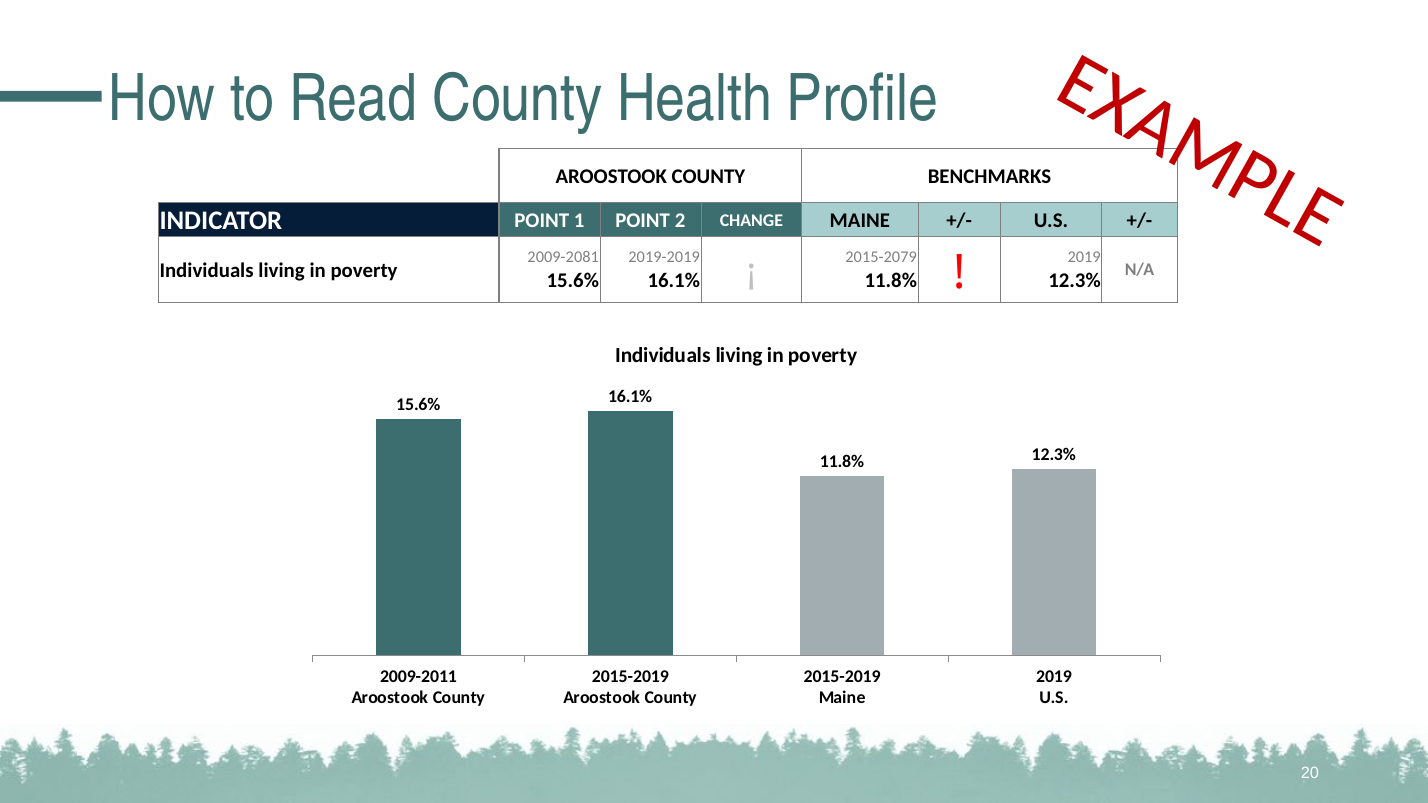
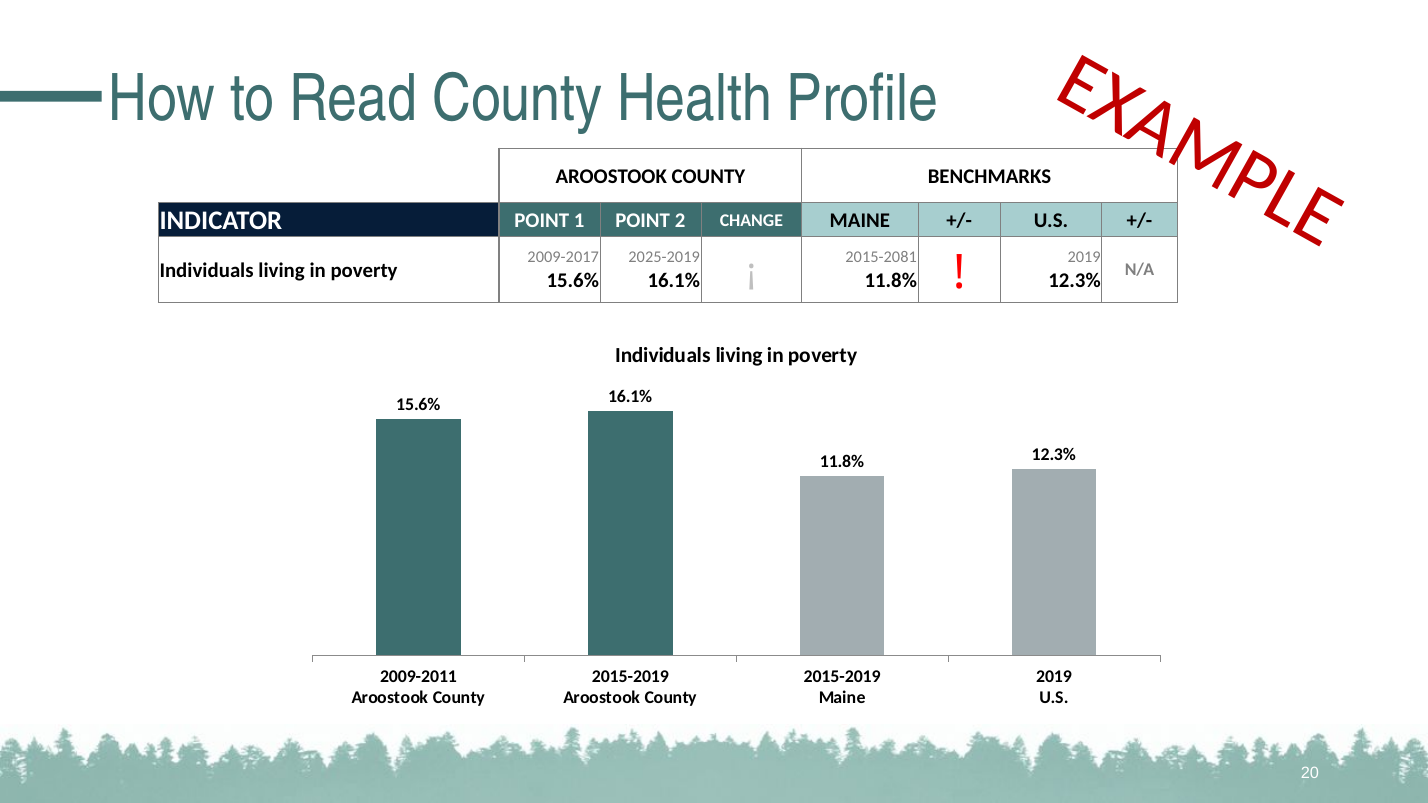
2009-2081: 2009-2081 -> 2009-2017 (563, 257)
2019-2019: 2019-2019 -> 2025-2019 (664, 257)
2015-2079: 2015-2079 -> 2015-2081 (881, 257)
